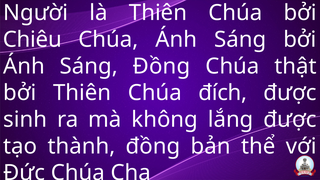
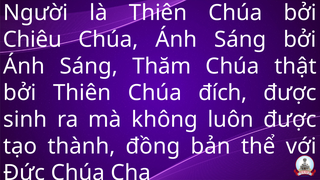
Sáng Đồng: Đồng -> Thăm (162, 66)
lắng: lắng -> luôn (231, 120)
